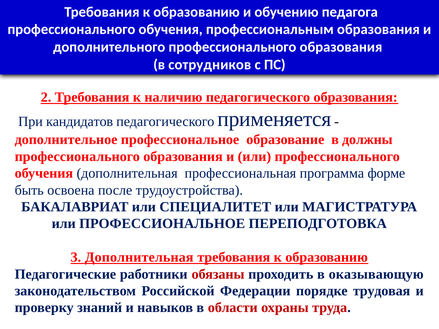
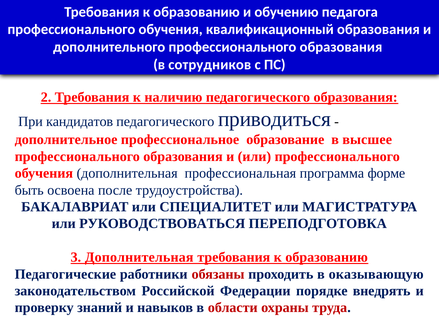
профессиональным: профессиональным -> квалификационный (270, 30)
применяется: применяется -> приводиться (274, 119)
должны: должны -> высшее (367, 140)
или ПРОФЕССИОНАЛЬНОЕ: ПРОФЕССИОНАЛЬНОЕ -> РУКОВОДСТВОВАТЬСЯ (162, 224)
трудовая: трудовая -> внедрять (382, 291)
